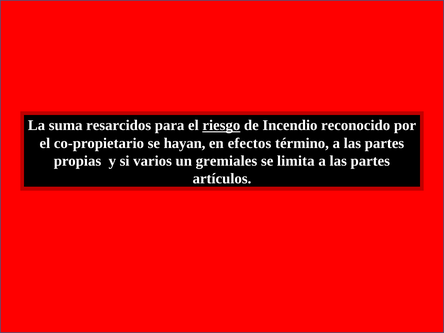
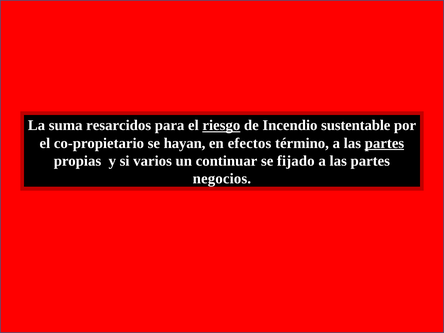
reconocido: reconocido -> sustentable (356, 125)
partes underline: none -> present (384, 143)
gremiales: gremiales -> continuar (227, 161)
limita: limita -> fijado (296, 161)
artículos: artículos -> negocios (222, 179)
